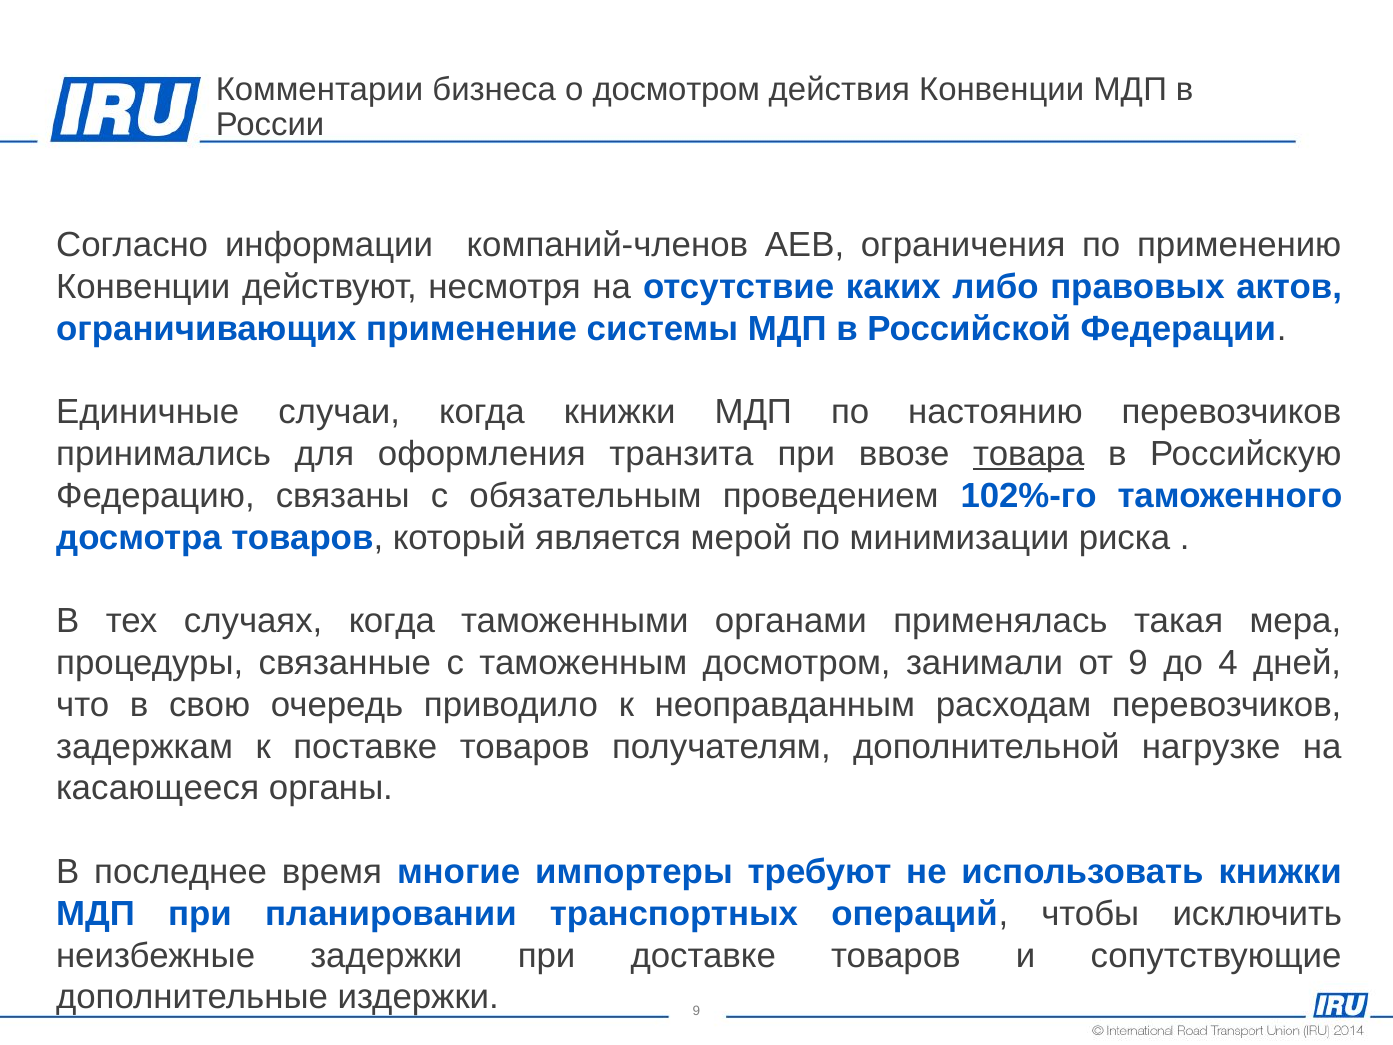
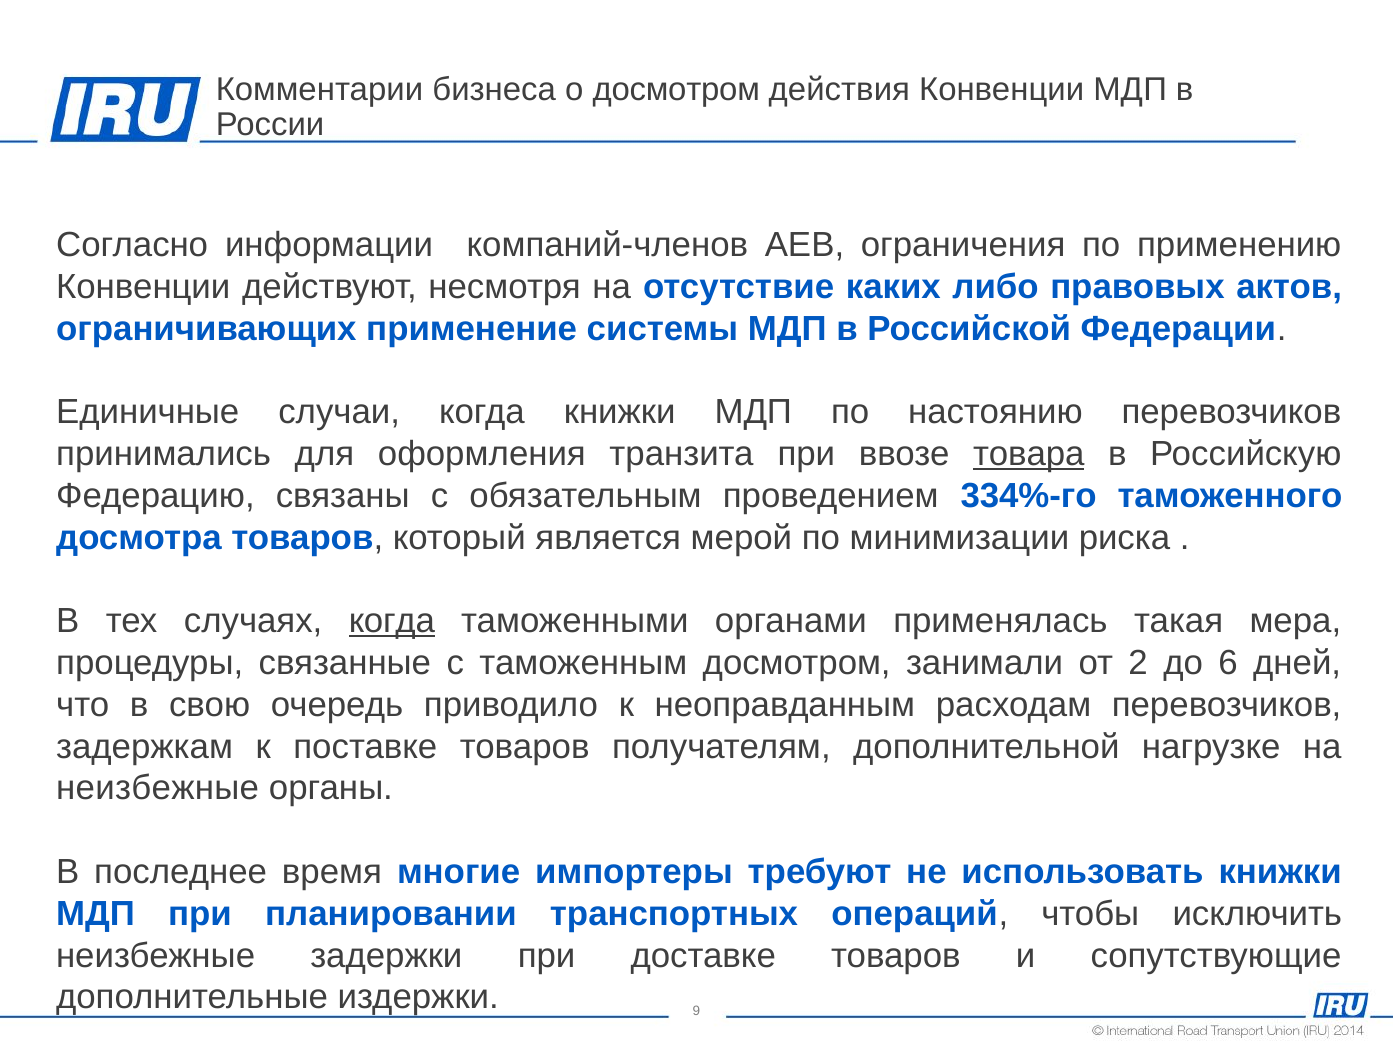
102%-го: 102%-го -> 334%-го (1029, 496)
когда underline: none -> present (392, 621)
от 9: 9 -> 2 (1138, 663)
4: 4 -> 6 (1228, 663)
касающееся: касающееся -> неизбежные (158, 788)
